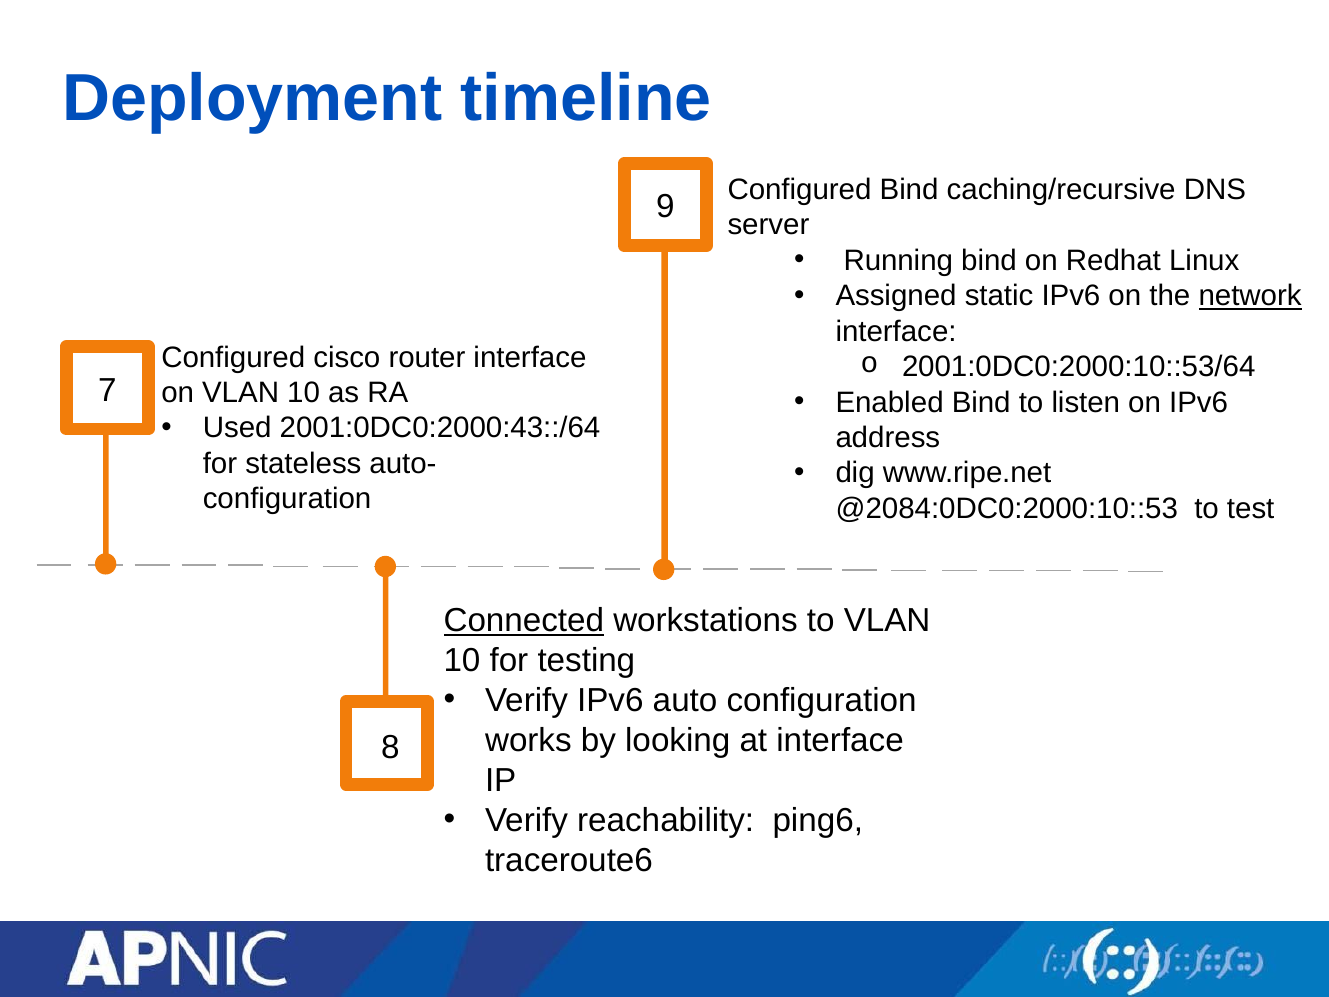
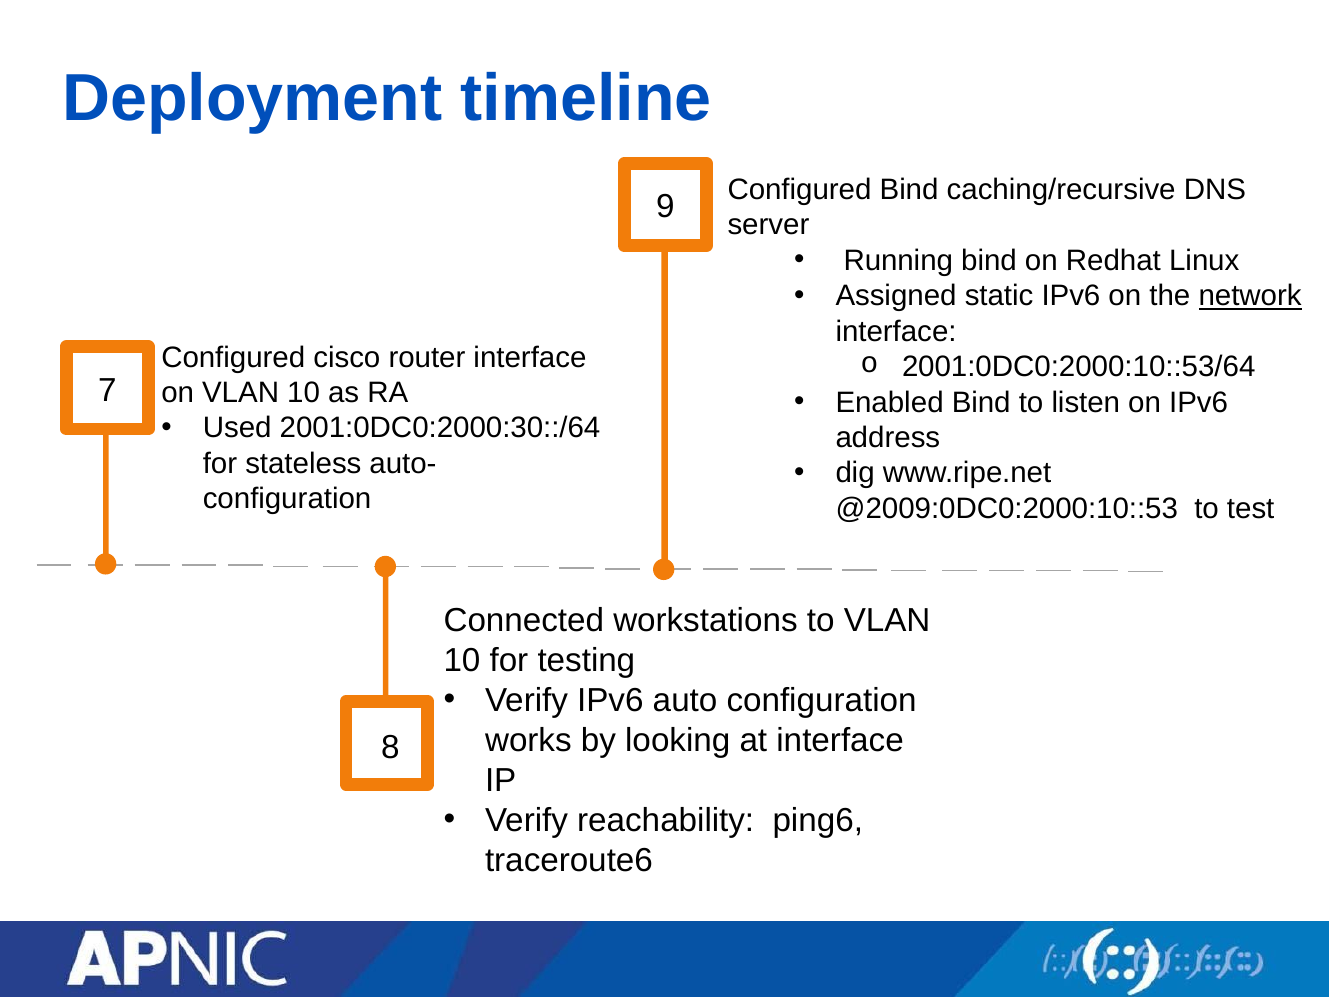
2001:0DC0:2000:43::/64: 2001:0DC0:2000:43::/64 -> 2001:0DC0:2000:30::/64 (440, 428)
@2084:0DC0:2000:10::53: @2084:0DC0:2000:10::53 -> @2009:0DC0:2000:10::53 (1007, 509)
Connected underline: present -> none (524, 621)
